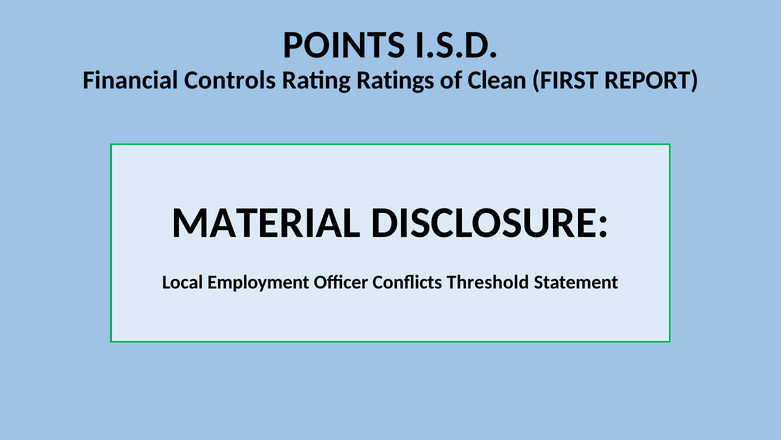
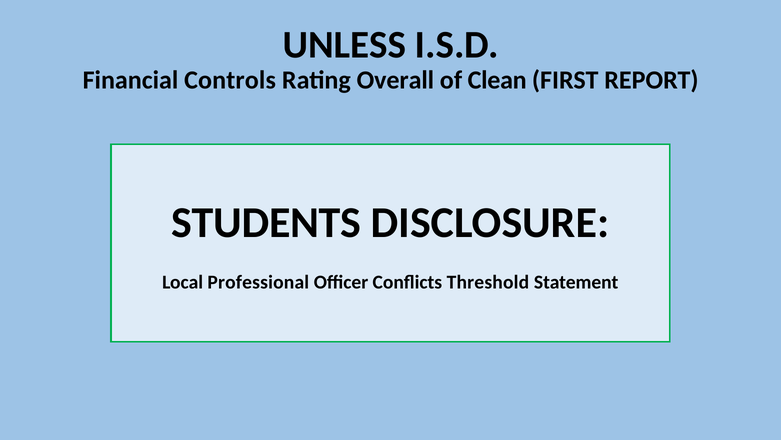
POINTS: POINTS -> UNLESS (344, 45)
Ratings: Ratings -> Overall (395, 80)
MATERIAL: MATERIAL -> STUDENTS (266, 222)
Employment: Employment -> Professional (258, 282)
